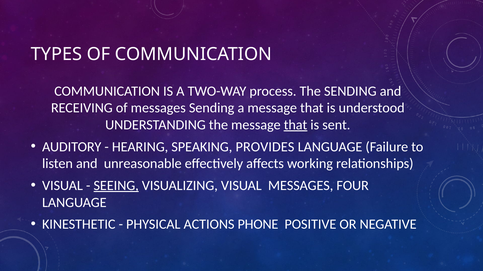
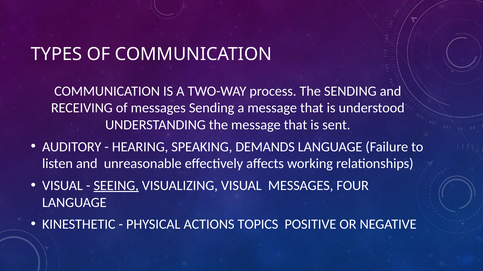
that underline: present -> none (296, 125)
PROVIDES: PROVIDES -> DEMANDS (265, 147)
PHONE: PHONE -> TOPICS (258, 225)
